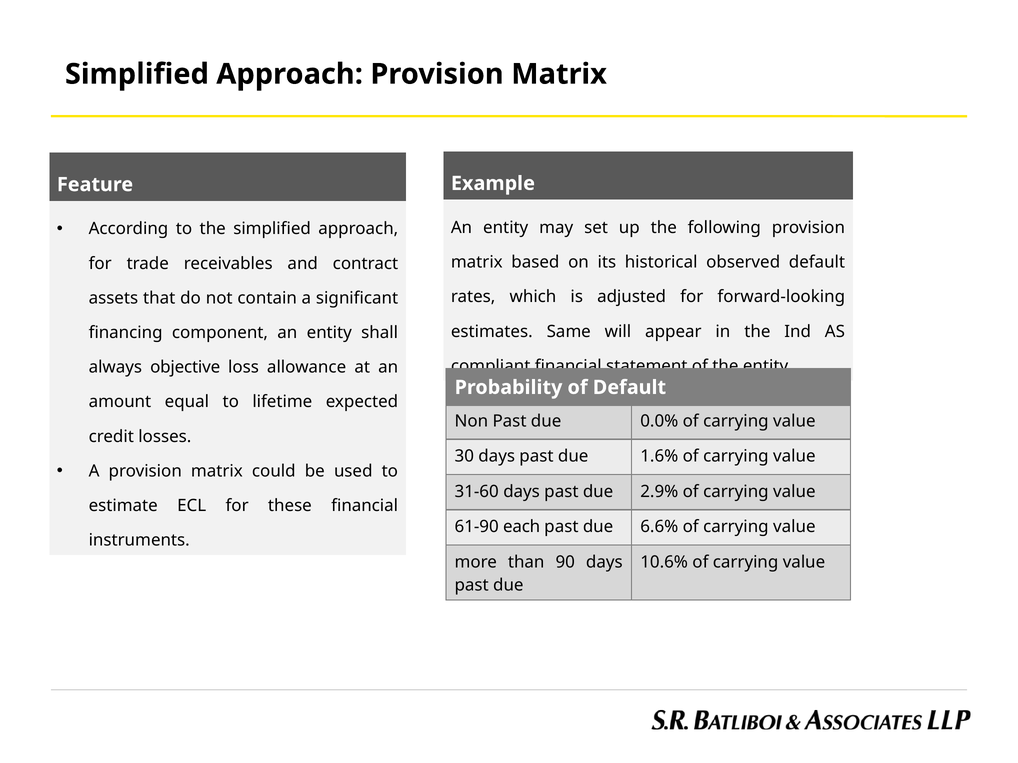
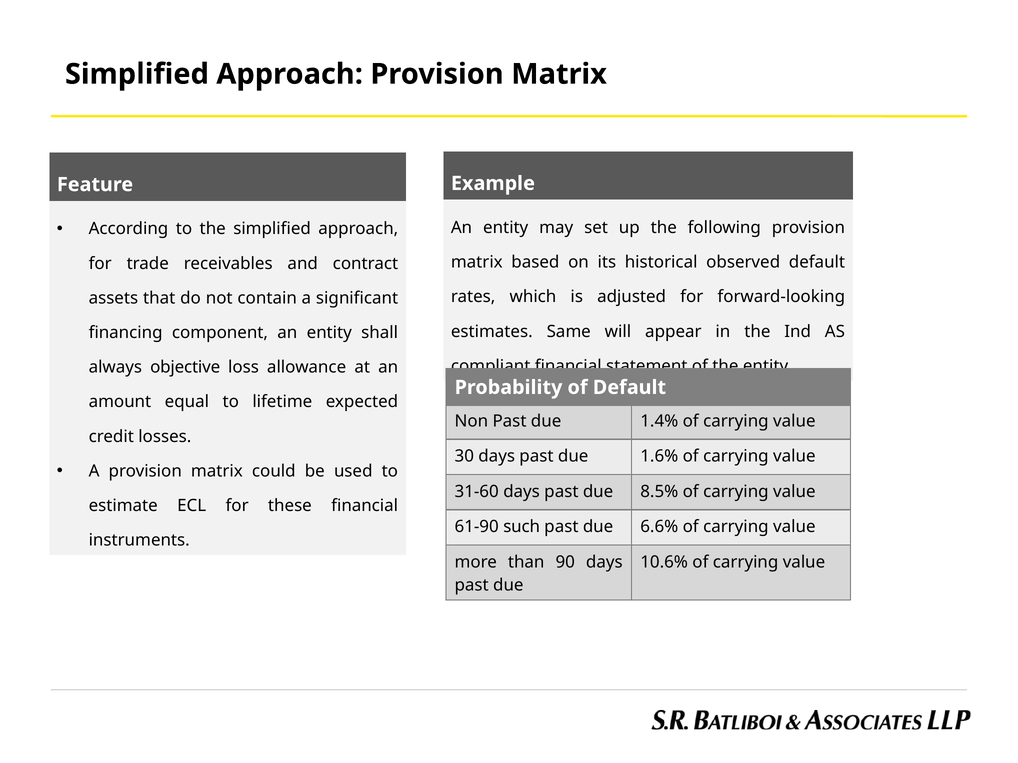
0.0%: 0.0% -> 1.4% (659, 421)
2.9%: 2.9% -> 8.5% (659, 492)
each: each -> such (522, 527)
